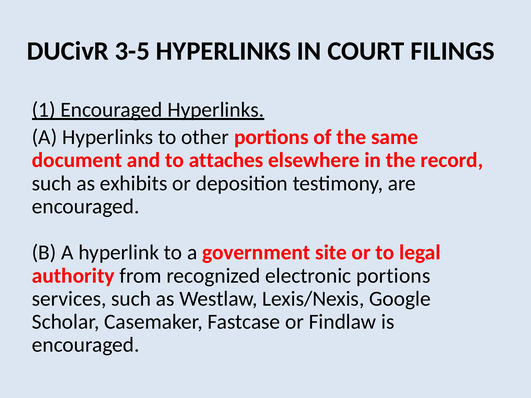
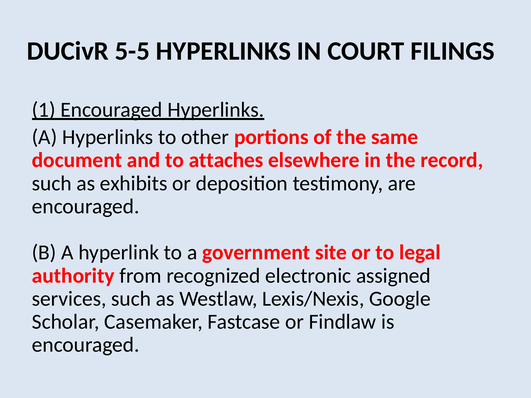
3-5: 3-5 -> 5-5 (132, 51)
electronic portions: portions -> assigned (393, 276)
